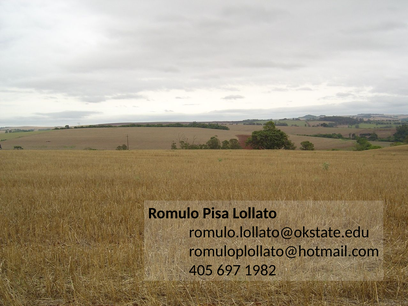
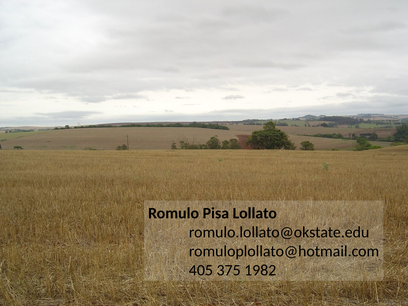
697: 697 -> 375 (229, 270)
